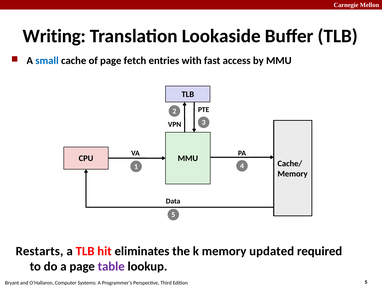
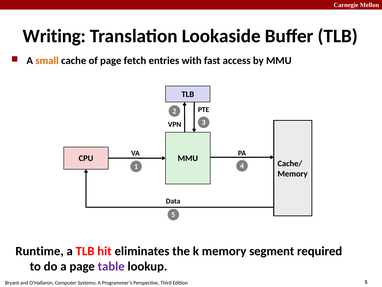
small colour: blue -> orange (47, 61)
Restarts: Restarts -> Runtime (40, 251)
updated: updated -> segment (272, 251)
